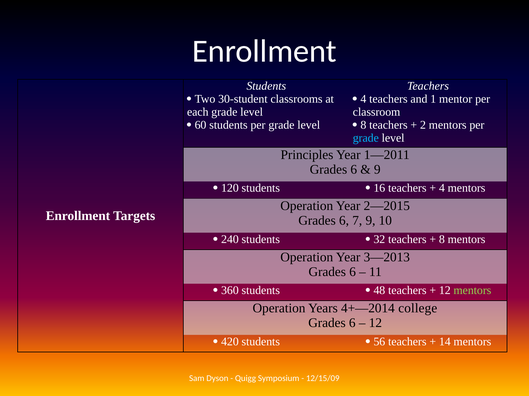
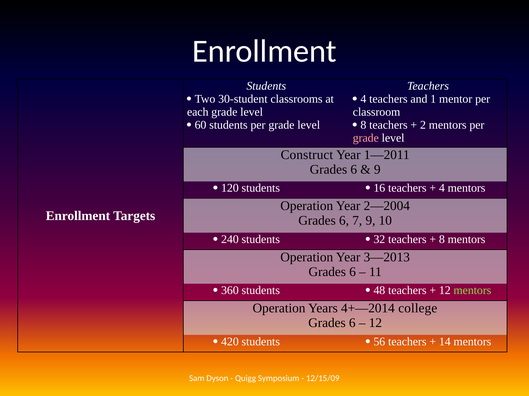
grade colour: light blue -> pink (366, 138)
Principles: Principles -> Construct (307, 155)
2—2015: 2—2015 -> 2—2004 (387, 206)
